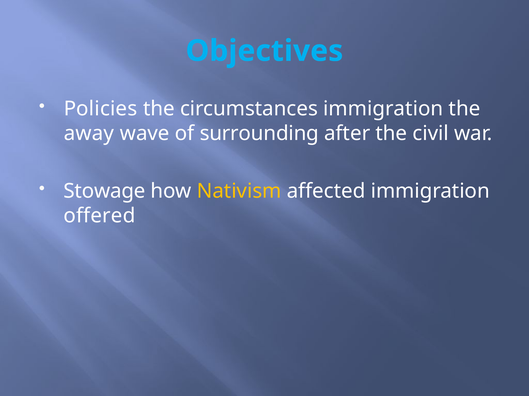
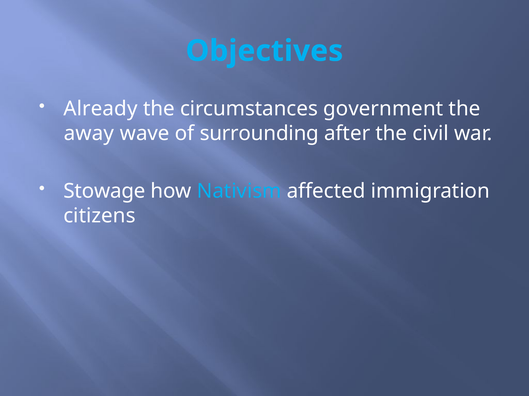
Policies: Policies -> Already (100, 109)
circumstances immigration: immigration -> government (383, 109)
Nativism colour: yellow -> light blue (239, 191)
offered: offered -> citizens (99, 216)
